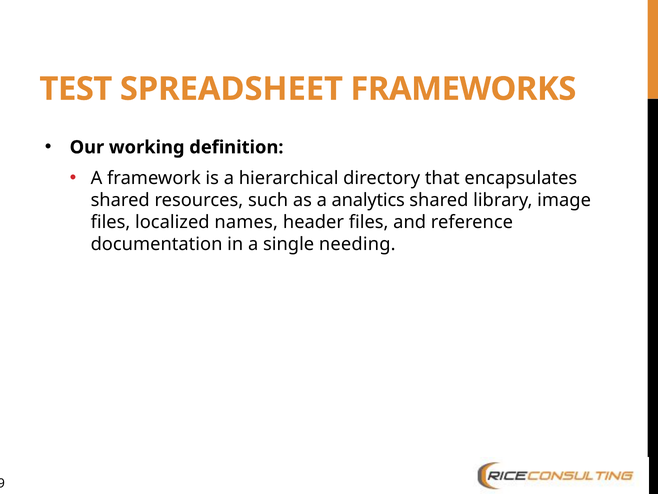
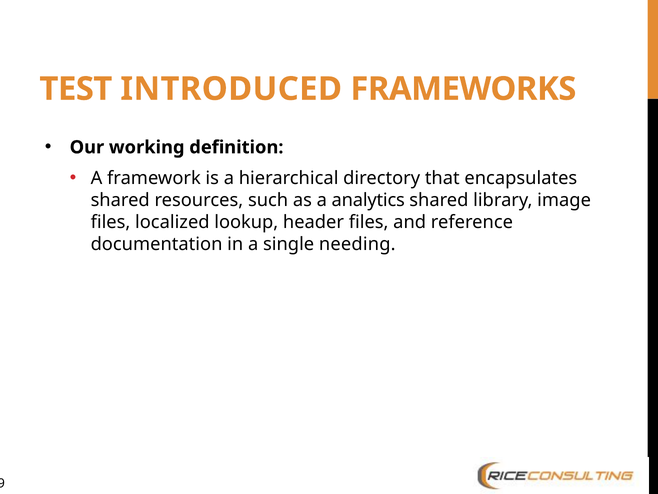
SPREADSHEET: SPREADSHEET -> INTRODUCED (231, 89)
names: names -> lookup (246, 222)
